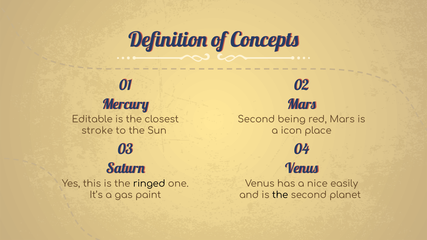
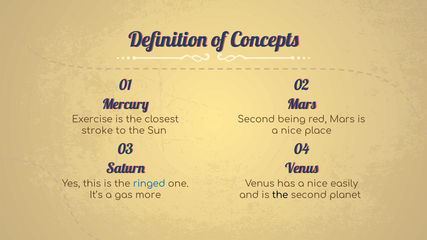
Editable: Editable -> Exercise (92, 119)
icon: icon -> nice (291, 131)
ringed colour: black -> blue (149, 184)
paint: paint -> more (148, 195)
